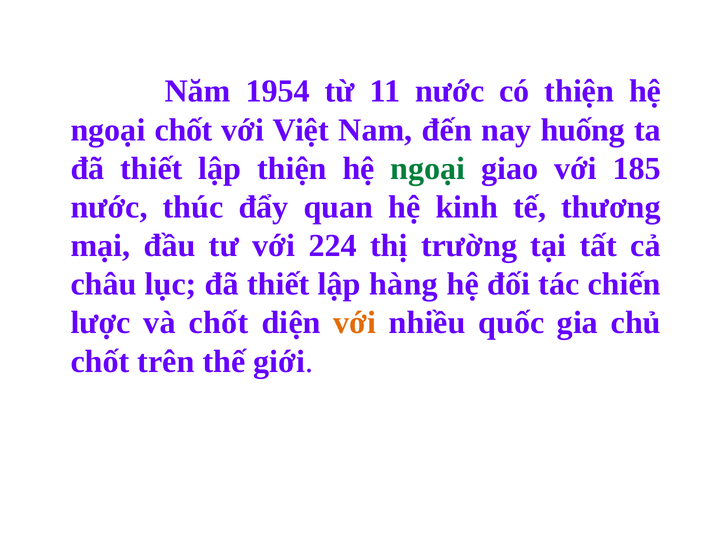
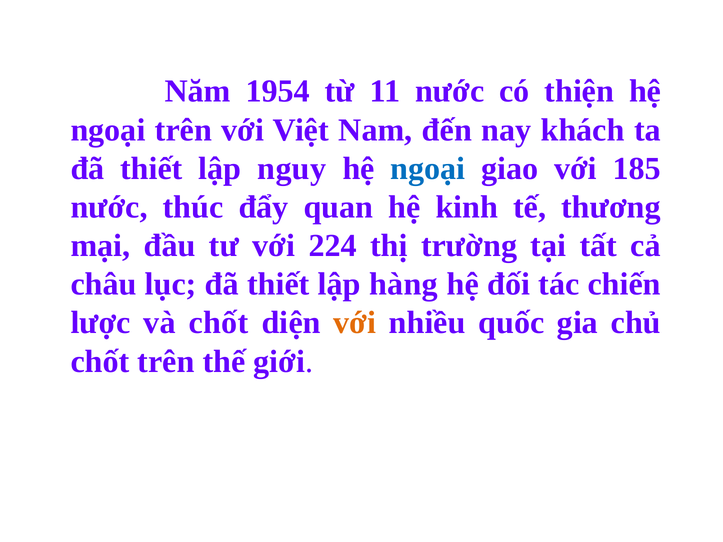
ngoại chốt: chốt -> trên (183, 130)
huống: huống -> khách (583, 130)
lập thiện: thiện -> nguy (292, 169)
ngoại colour: green -> blue (428, 169)
